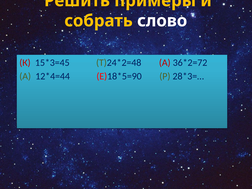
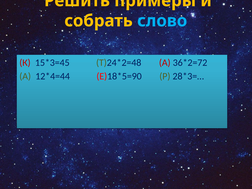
слово colour: white -> light blue (162, 21)
